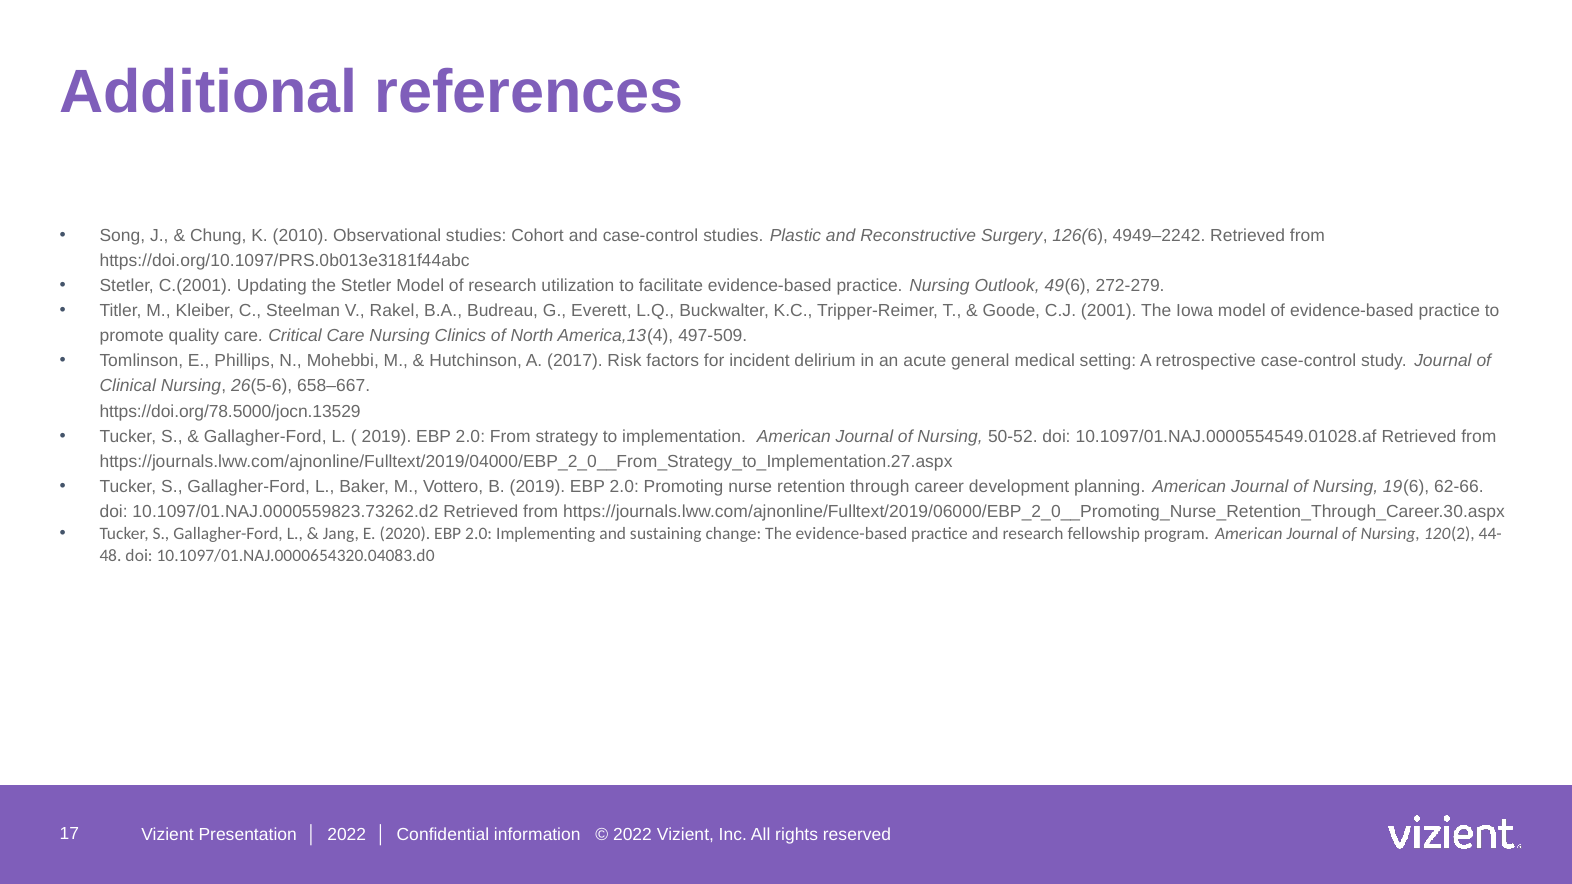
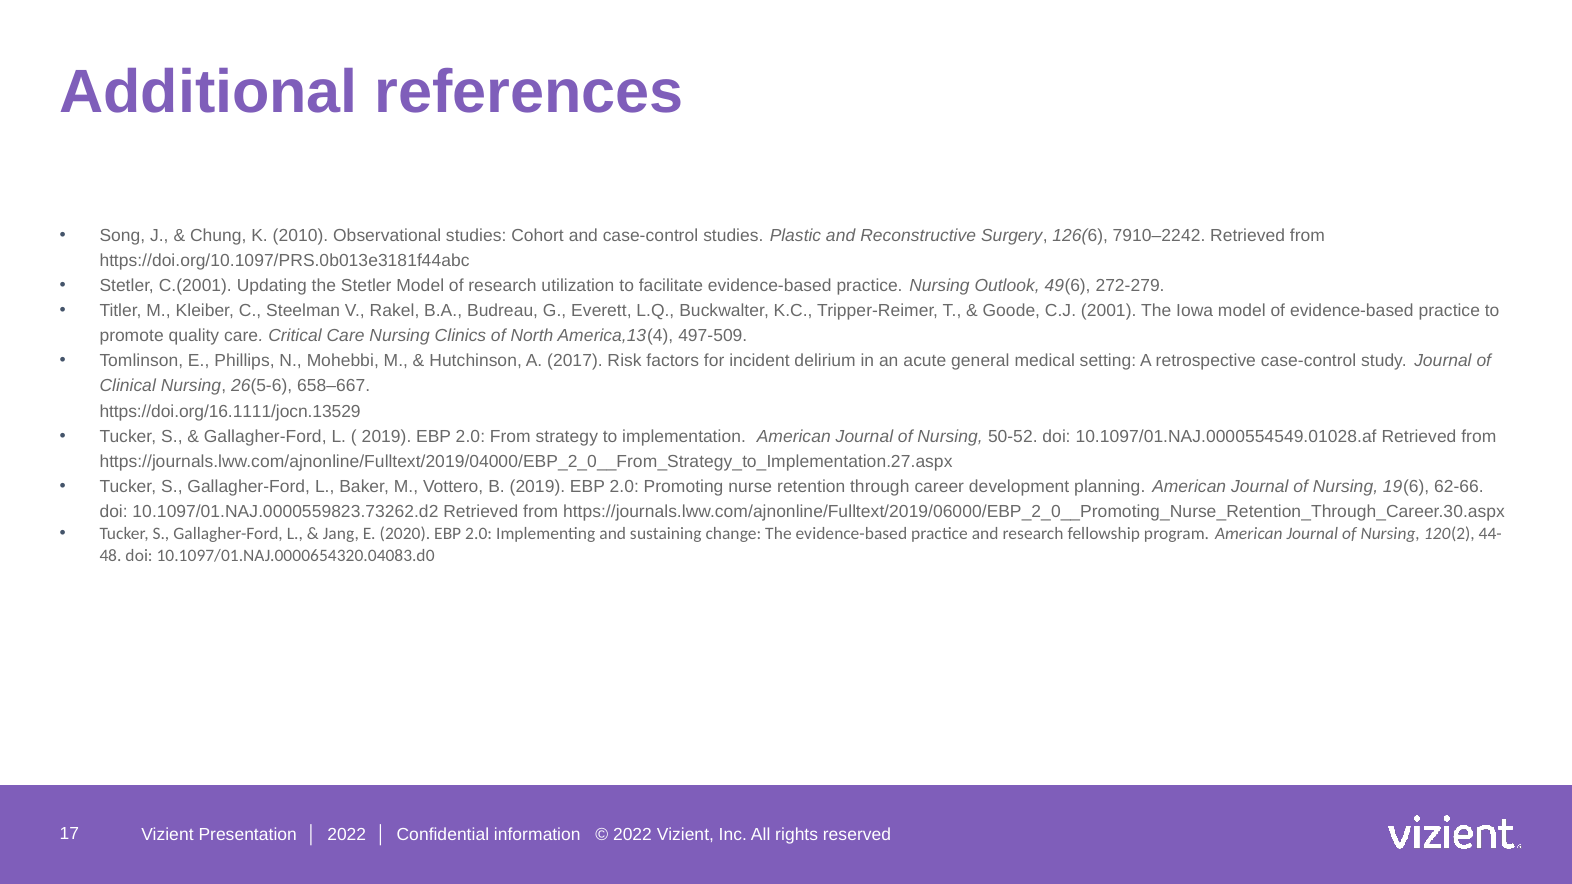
4949–2242: 4949–2242 -> 7910–2242 (1159, 236)
https://doi.org/78.5000/jocn.13529: https://doi.org/78.5000/jocn.13529 -> https://doi.org/16.1111/jocn.13529 (230, 411)
